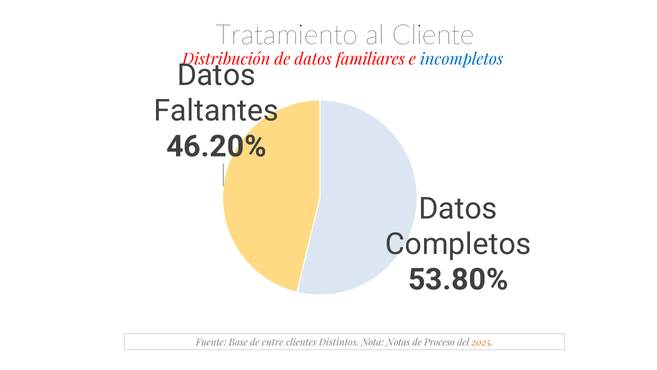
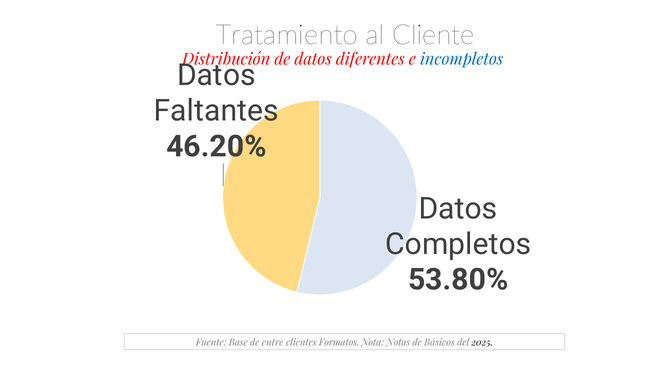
familiares: familiares -> diferentes (370, 59)
Distintos: Distintos -> Formatos (339, 342)
Proceso: Proceso -> Básicos (439, 342)
2025 colour: orange -> black (482, 342)
